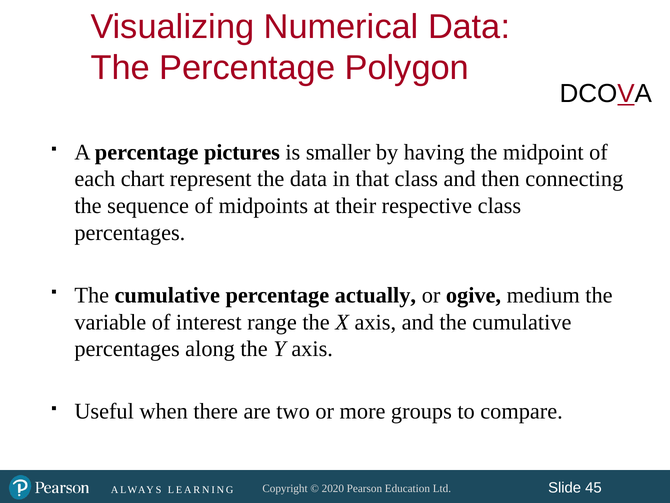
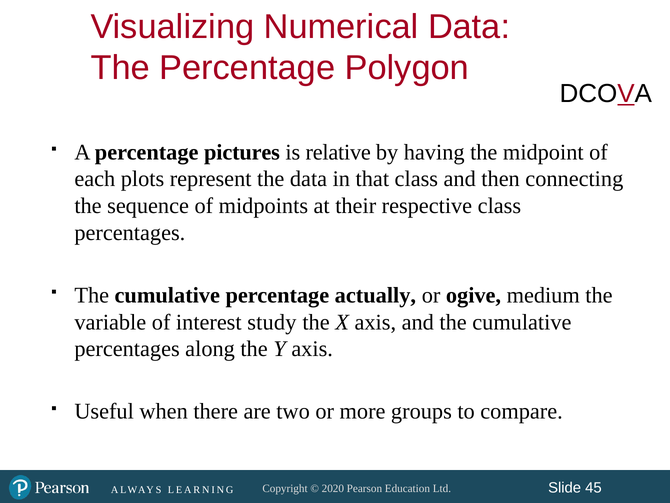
smaller: smaller -> relative (338, 152)
chart: chart -> plots (143, 179)
range: range -> study (272, 322)
